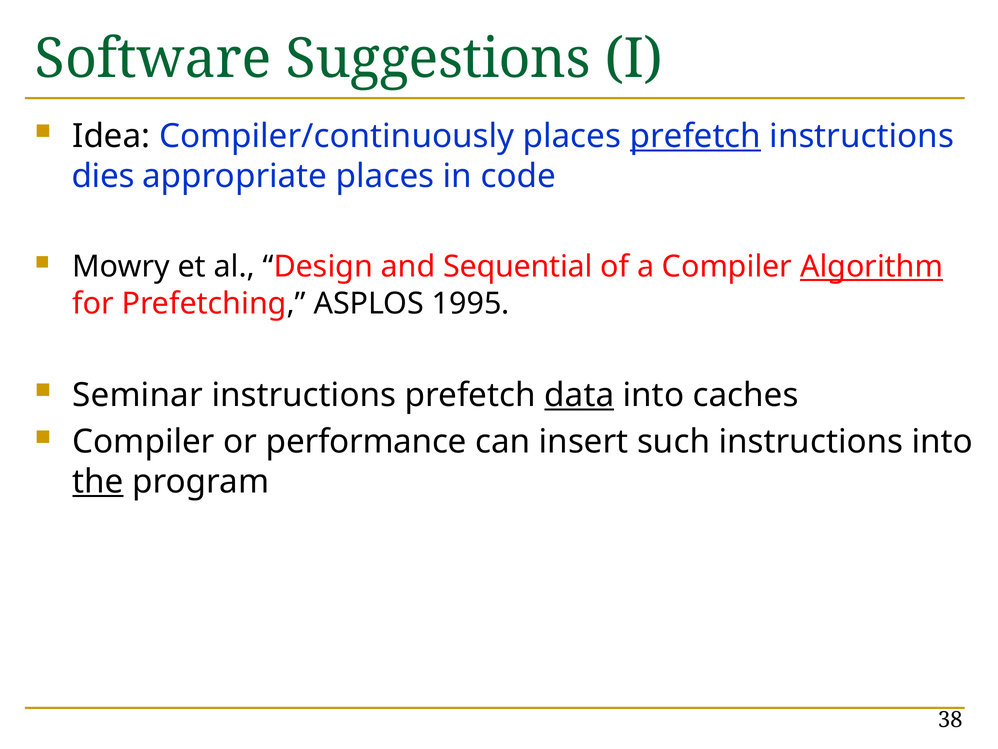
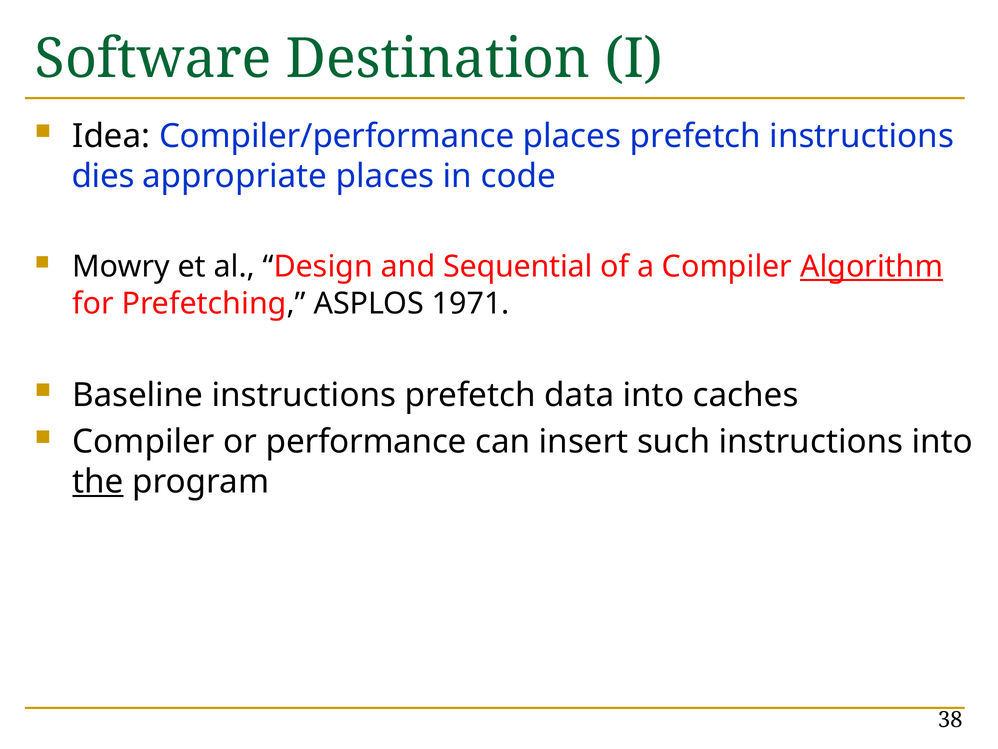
Suggestions: Suggestions -> Destination (438, 59)
Compiler/continuously: Compiler/continuously -> Compiler/performance (337, 136)
prefetch underline: present -> none (695, 136)
1995: 1995 -> 1971 (471, 303)
Seminar: Seminar -> Baseline (138, 395)
data underline: present -> none (579, 395)
